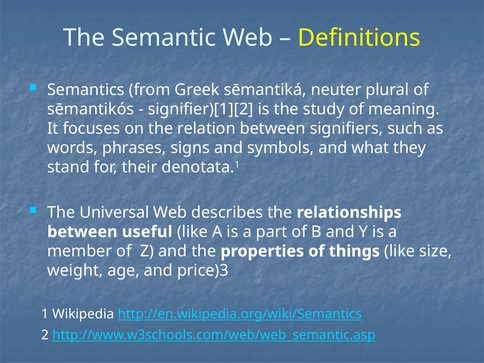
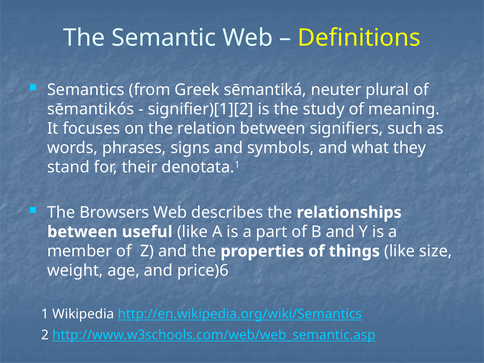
Universal: Universal -> Browsers (114, 212)
price)3: price)3 -> price)6 (203, 271)
